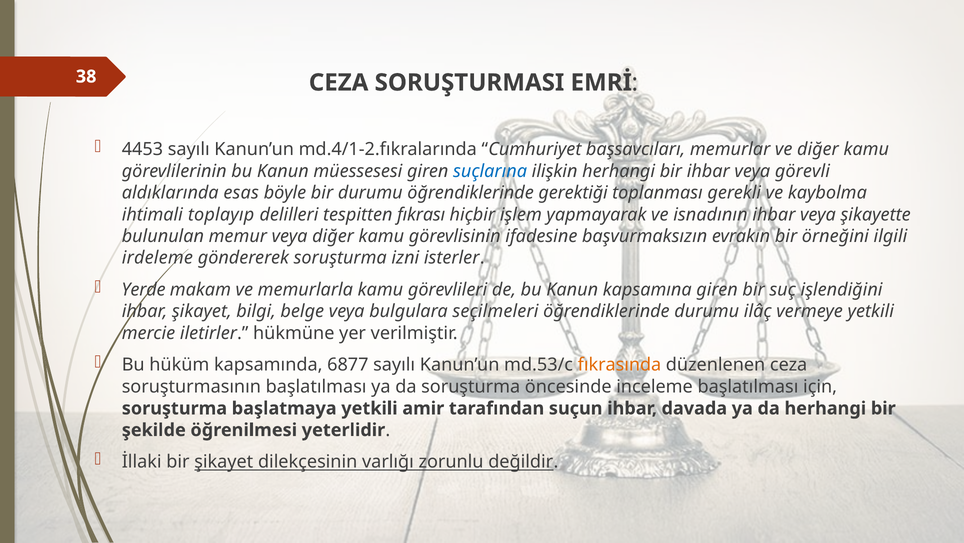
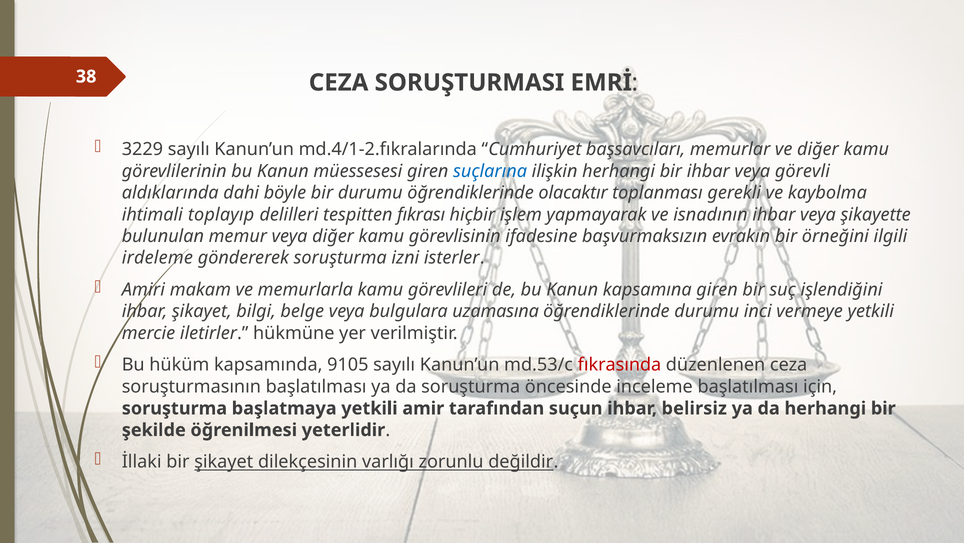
4453: 4453 -> 3229 (142, 149)
esas: esas -> dahi (241, 193)
gerektiği: gerektiği -> olacaktır (573, 193)
Yerde: Yerde -> Amiri (143, 289)
seçilmeleri: seçilmeleri -> uzamasına (496, 311)
ilâç: ilâç -> inci (758, 311)
6877: 6877 -> 9105 (348, 364)
fıkrasında colour: orange -> red (619, 364)
davada: davada -> belirsiz (694, 408)
